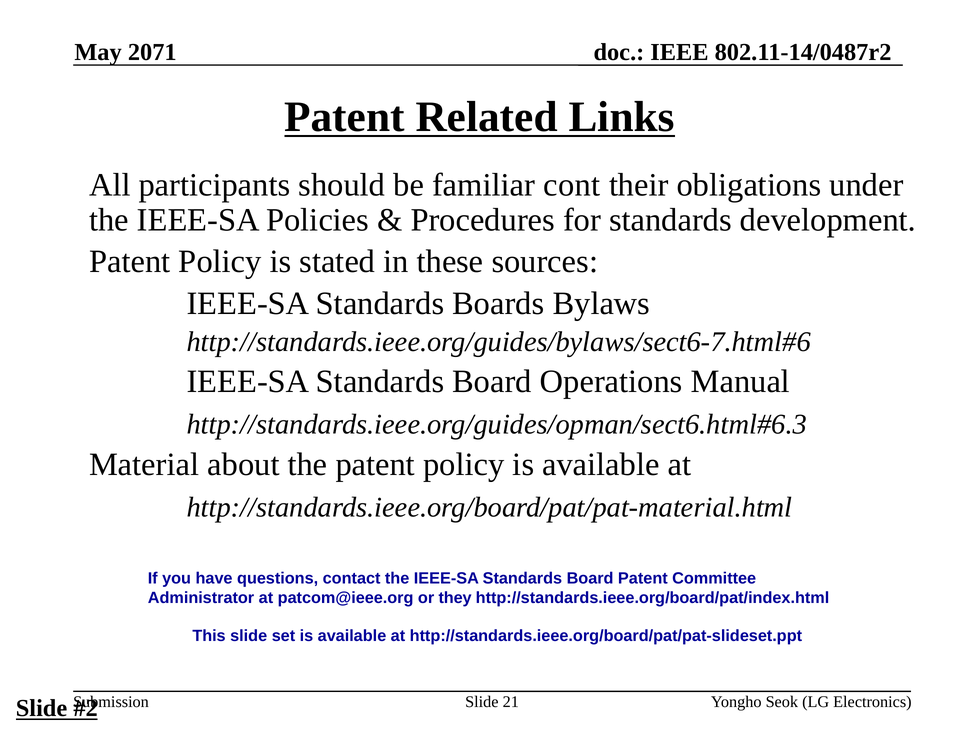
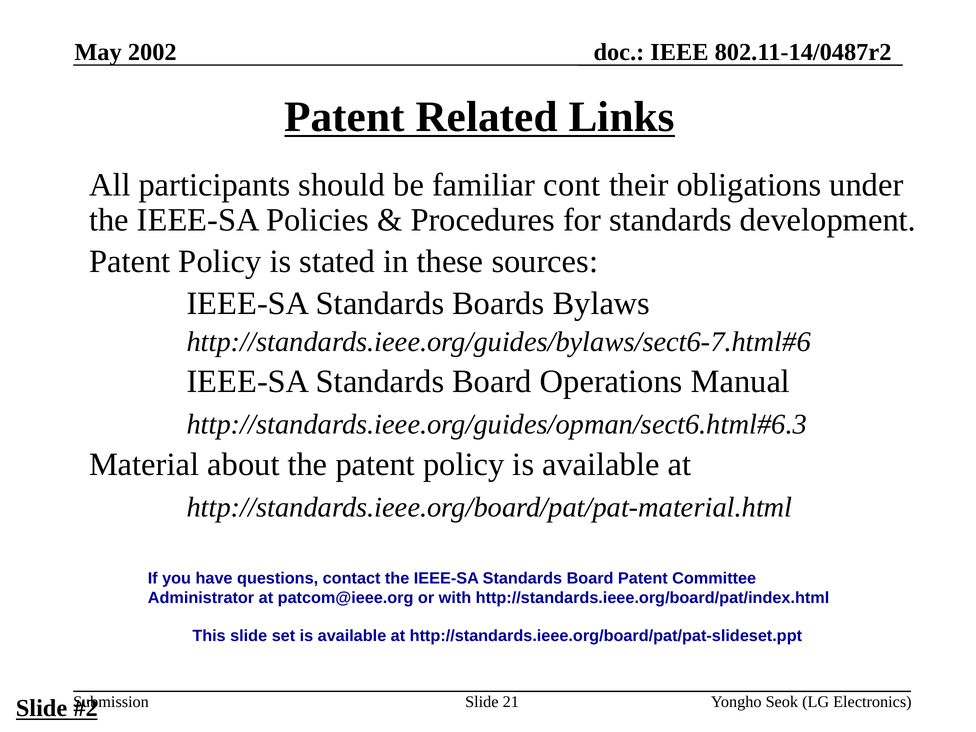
2071: 2071 -> 2002 (152, 52)
they: they -> with (455, 598)
